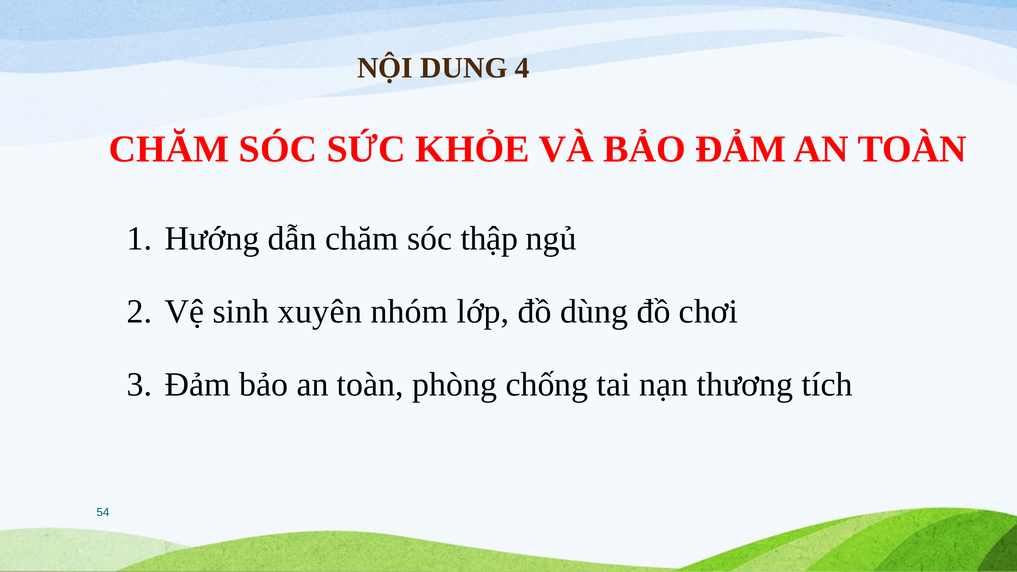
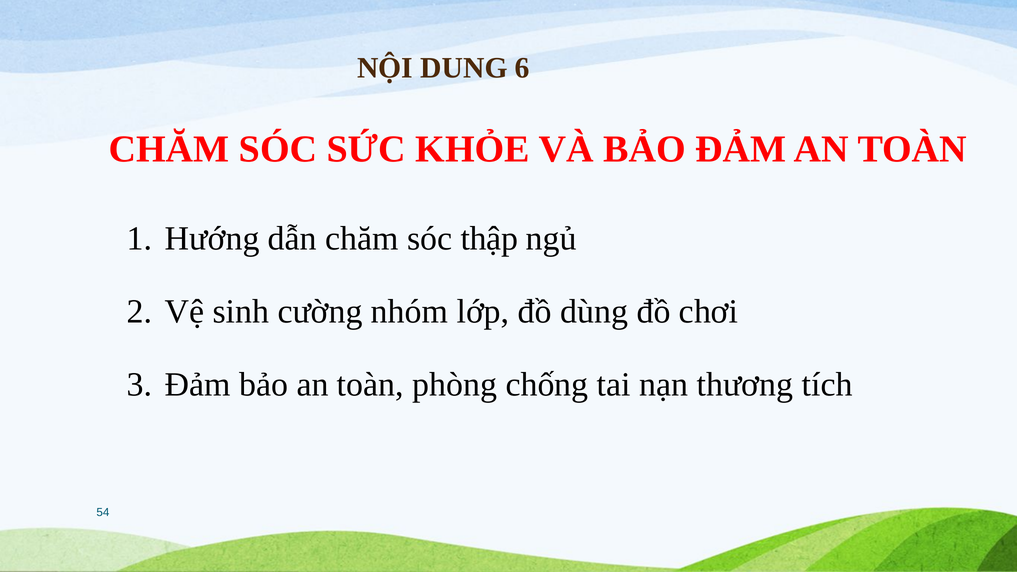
4: 4 -> 6 (522, 68)
xuyên: xuyên -> cường (320, 312)
